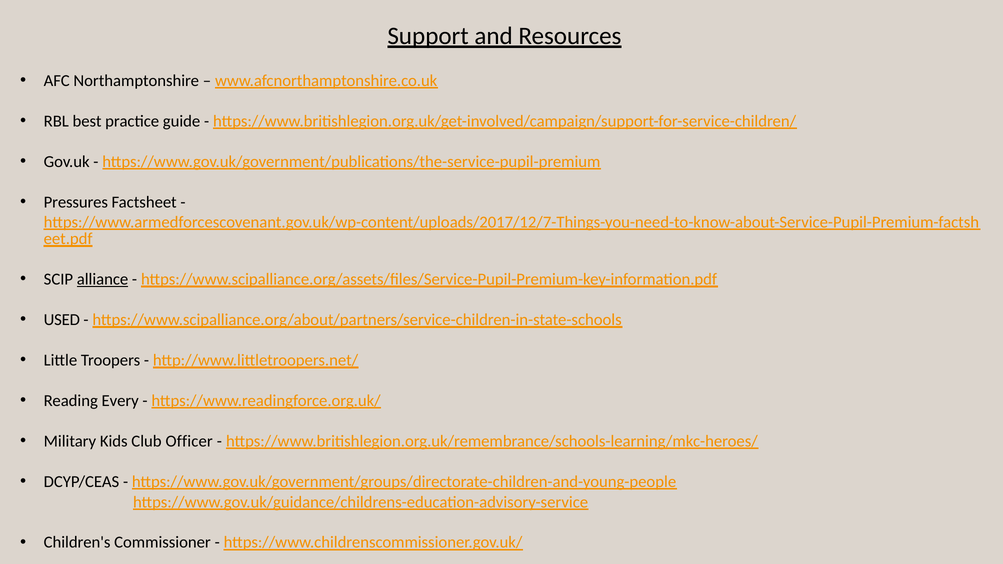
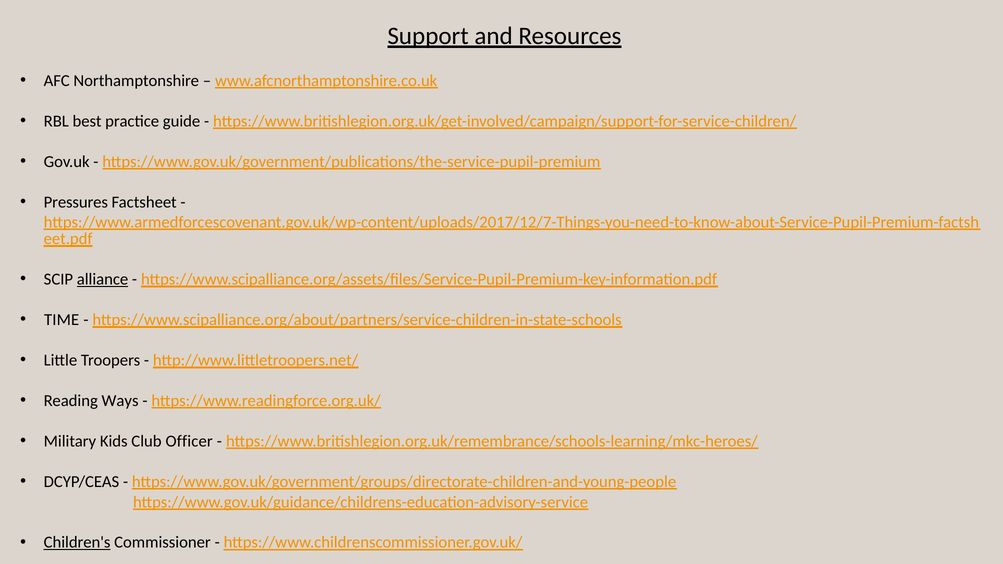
USED: USED -> TIME (62, 320)
Every: Every -> Ways (120, 401)
Children's underline: none -> present (77, 543)
